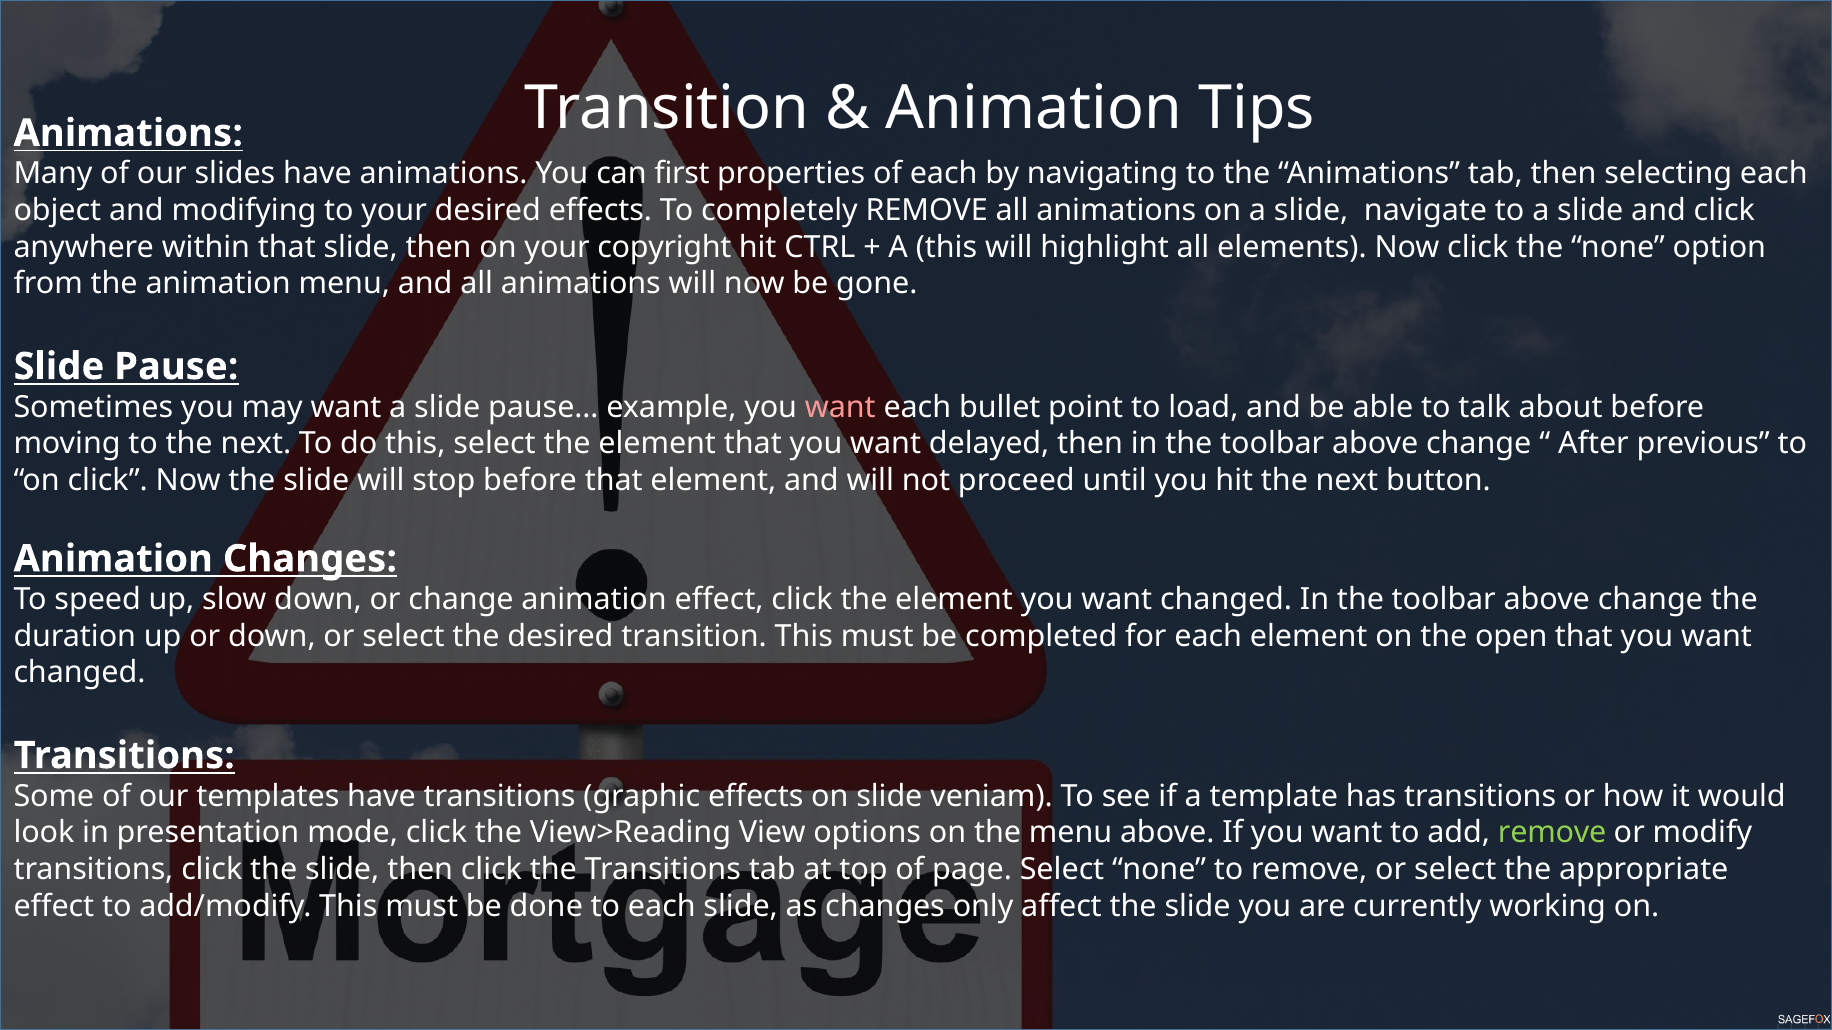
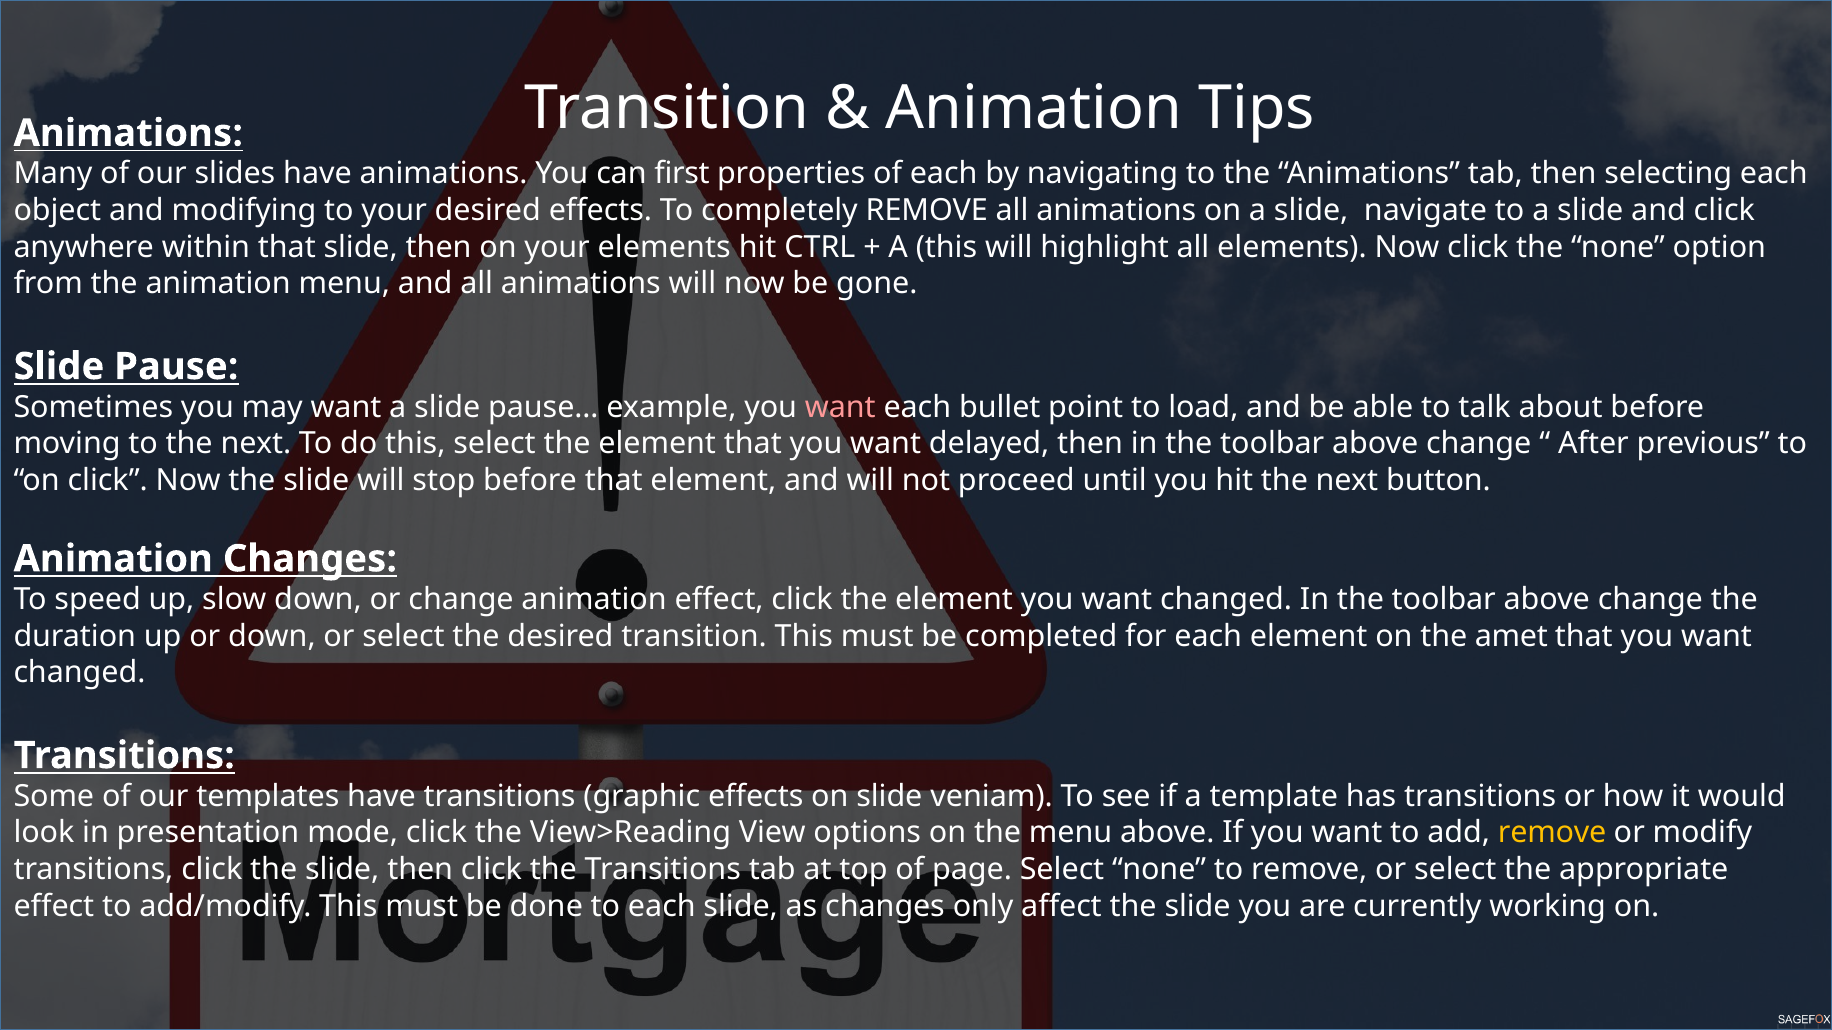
your copyright: copyright -> elements (664, 247)
open: open -> amet (1511, 636)
remove colour: light green -> yellow (1552, 833)
